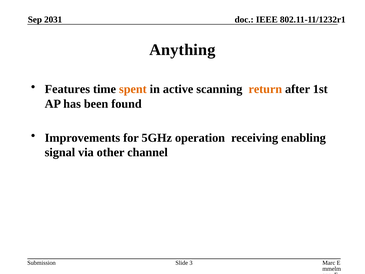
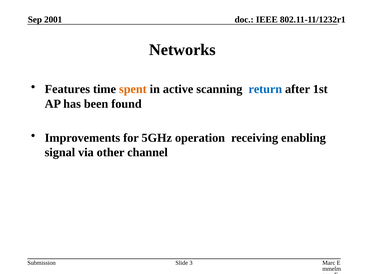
2031: 2031 -> 2001 (53, 19)
Anything: Anything -> Networks (182, 50)
return colour: orange -> blue (265, 89)
